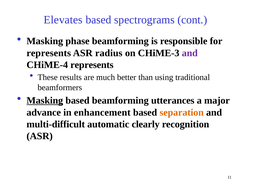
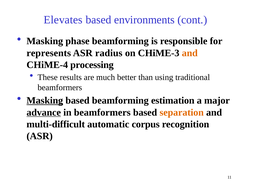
spectrograms: spectrograms -> environments (144, 20)
and colour: purple -> orange (190, 53)
CHiME-4 represents: represents -> processing (92, 65)
utterances: utterances -> estimation (173, 100)
advance underline: none -> present (44, 112)
in enhancement: enhancement -> beamformers (102, 112)
clearly: clearly -> corpus (146, 124)
